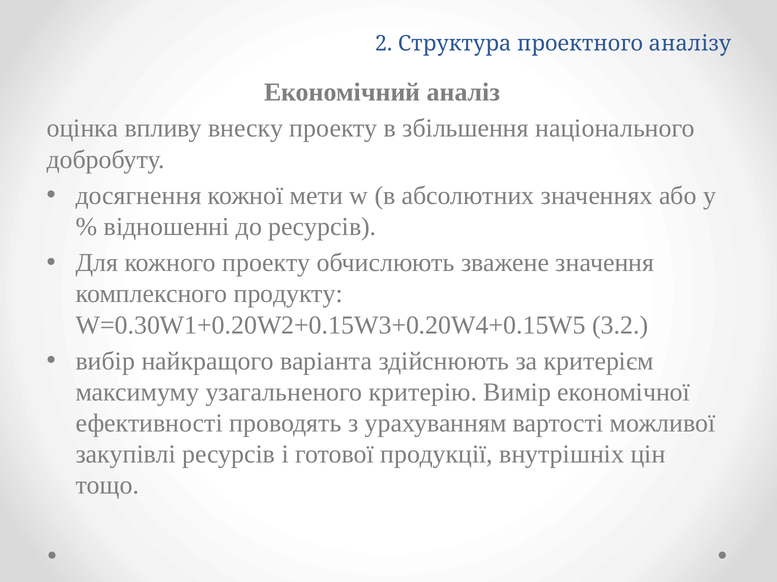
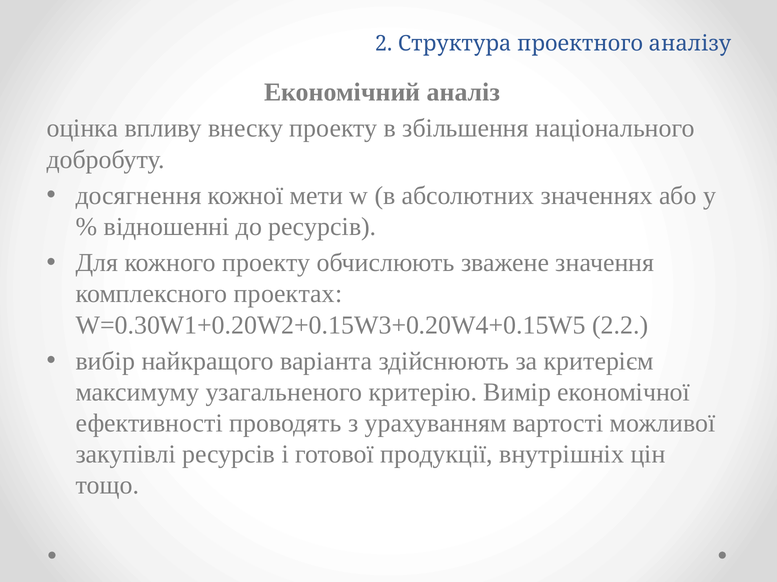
продукту: продукту -> проектах (288, 294)
3.2: 3.2 -> 2.2 (620, 325)
